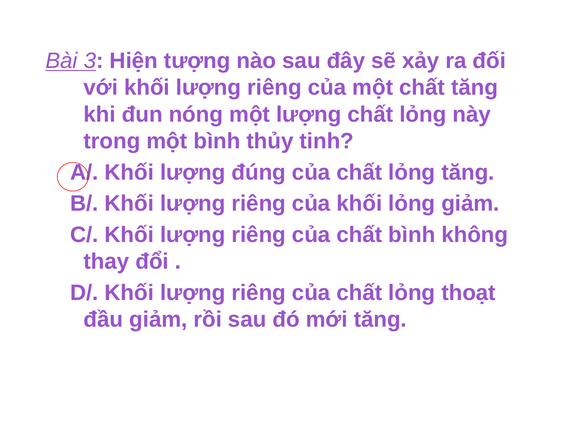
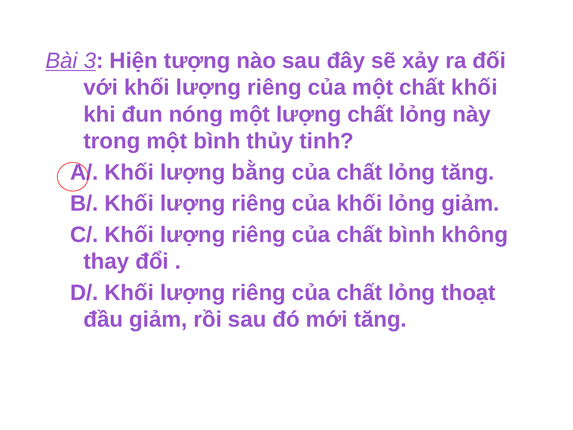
chất tăng: tăng -> khối (474, 88)
đúng: đúng -> bằng (259, 172)
